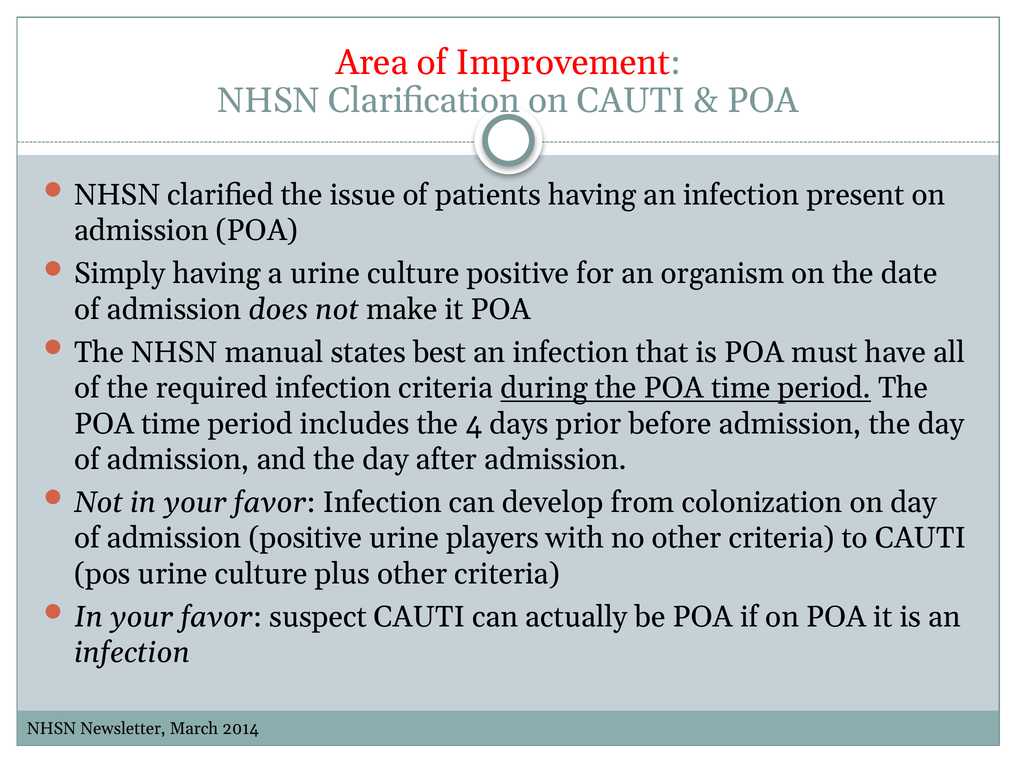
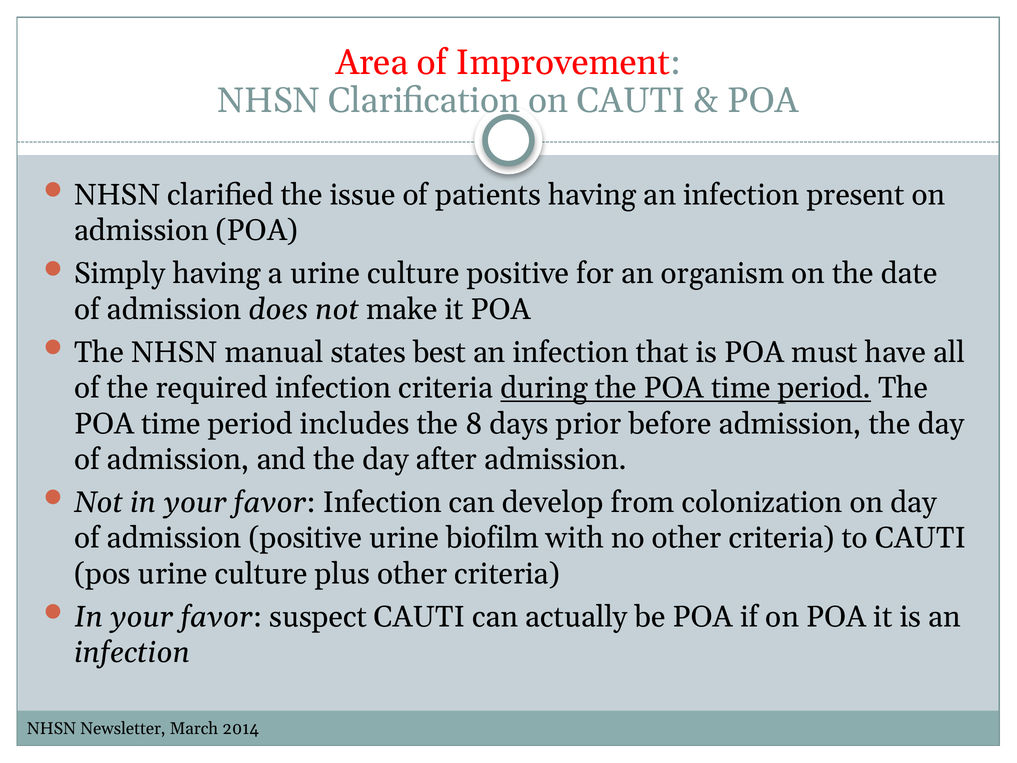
4: 4 -> 8 (474, 424)
players: players -> biofilm (493, 538)
